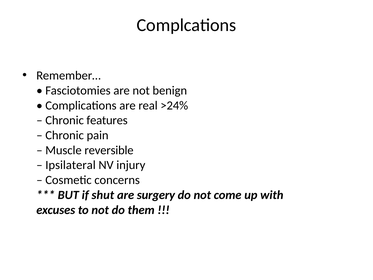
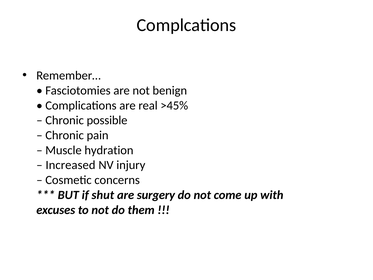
>24%: >24% -> >45% (174, 105)
features: features -> possible (107, 120)
reversible: reversible -> hydration (109, 150)
Ipsilateral: Ipsilateral -> Increased (70, 165)
